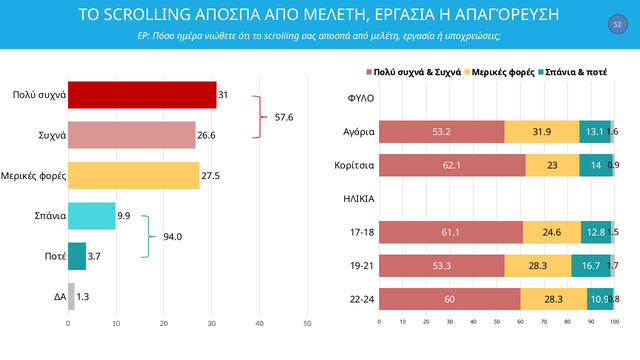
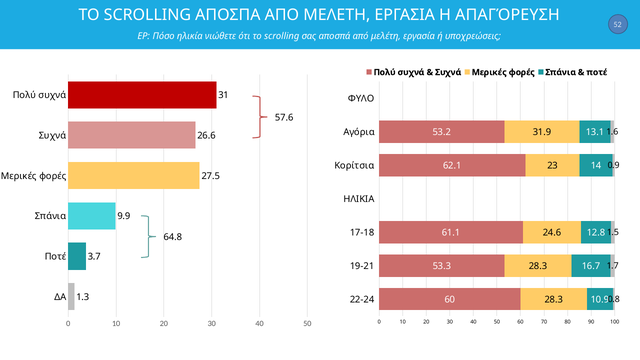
ημέρα: ημέρα -> ηλικία (190, 36)
94.0: 94.0 -> 64.8 (173, 237)
